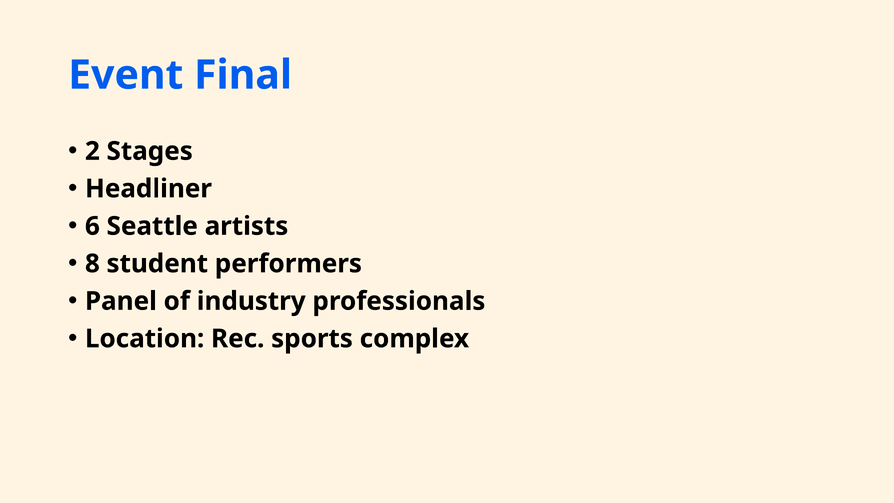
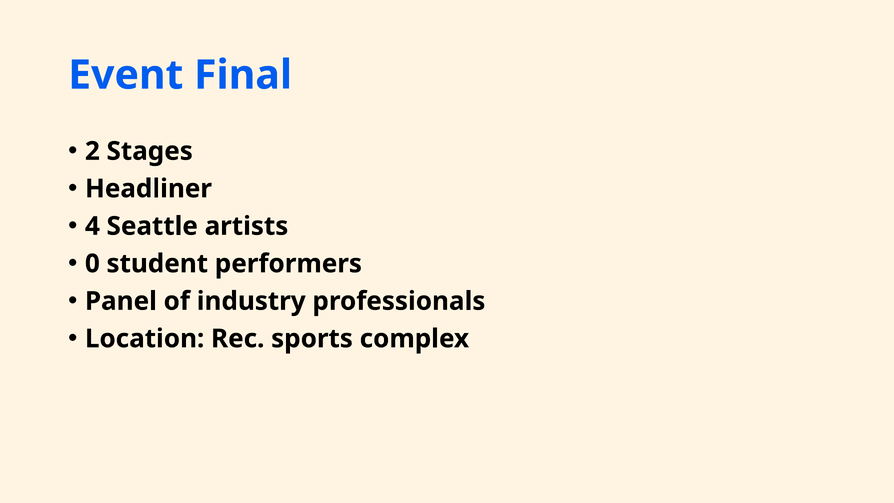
6: 6 -> 4 (92, 226)
8: 8 -> 0 (92, 264)
